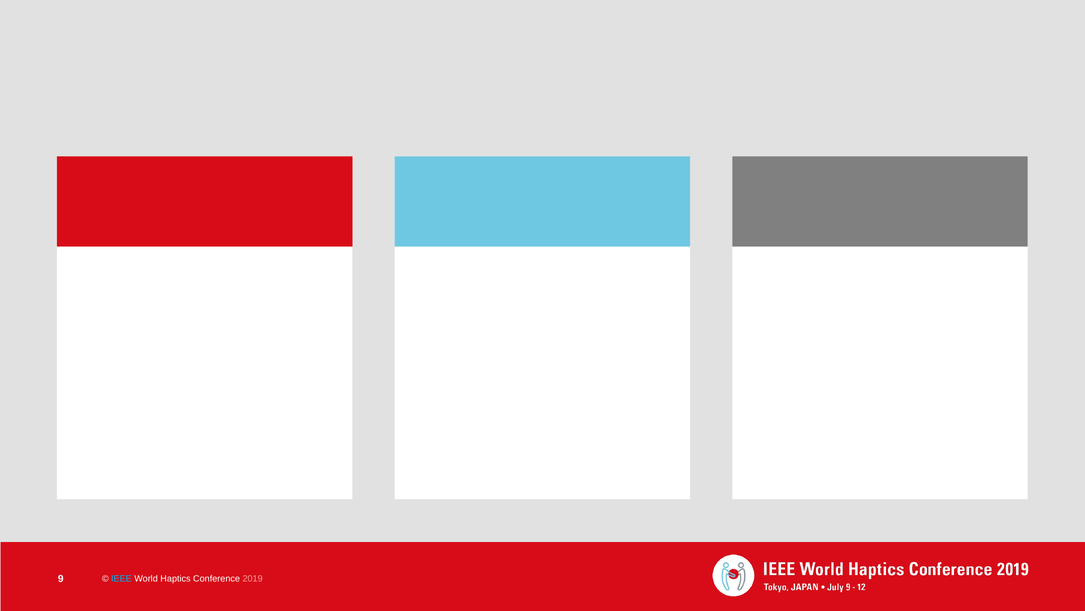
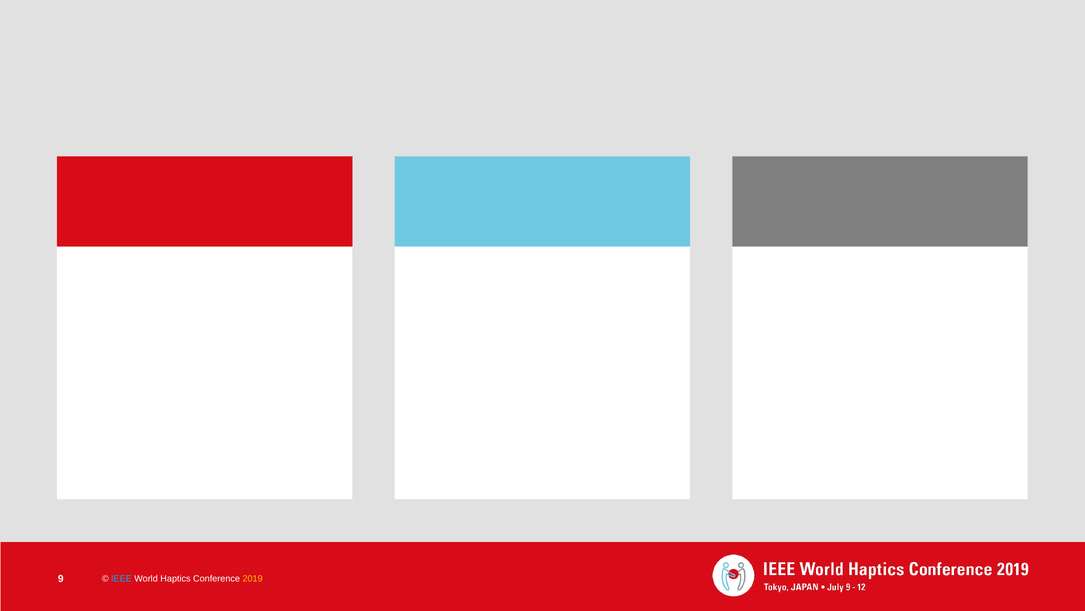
2019 colour: pink -> yellow (253, 578)
